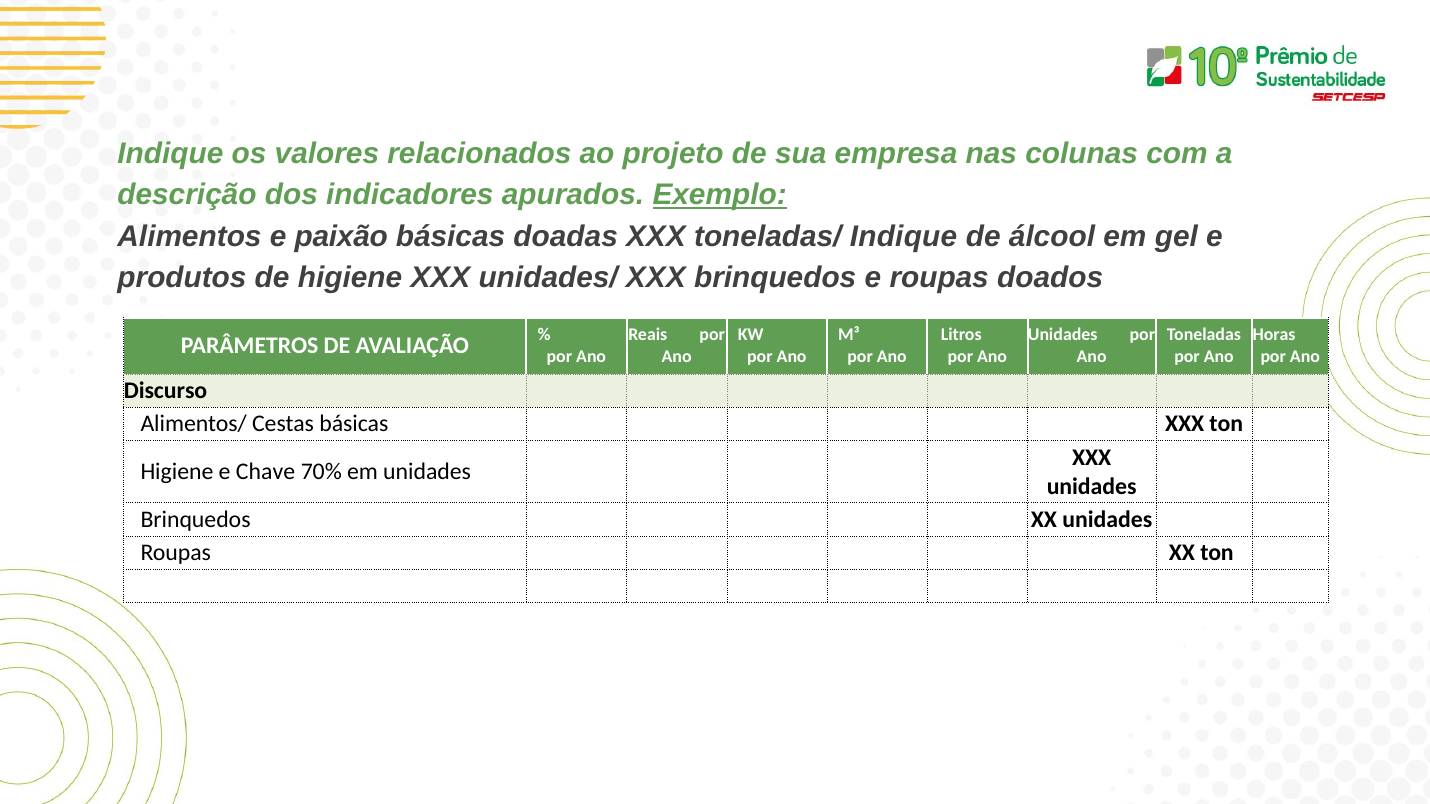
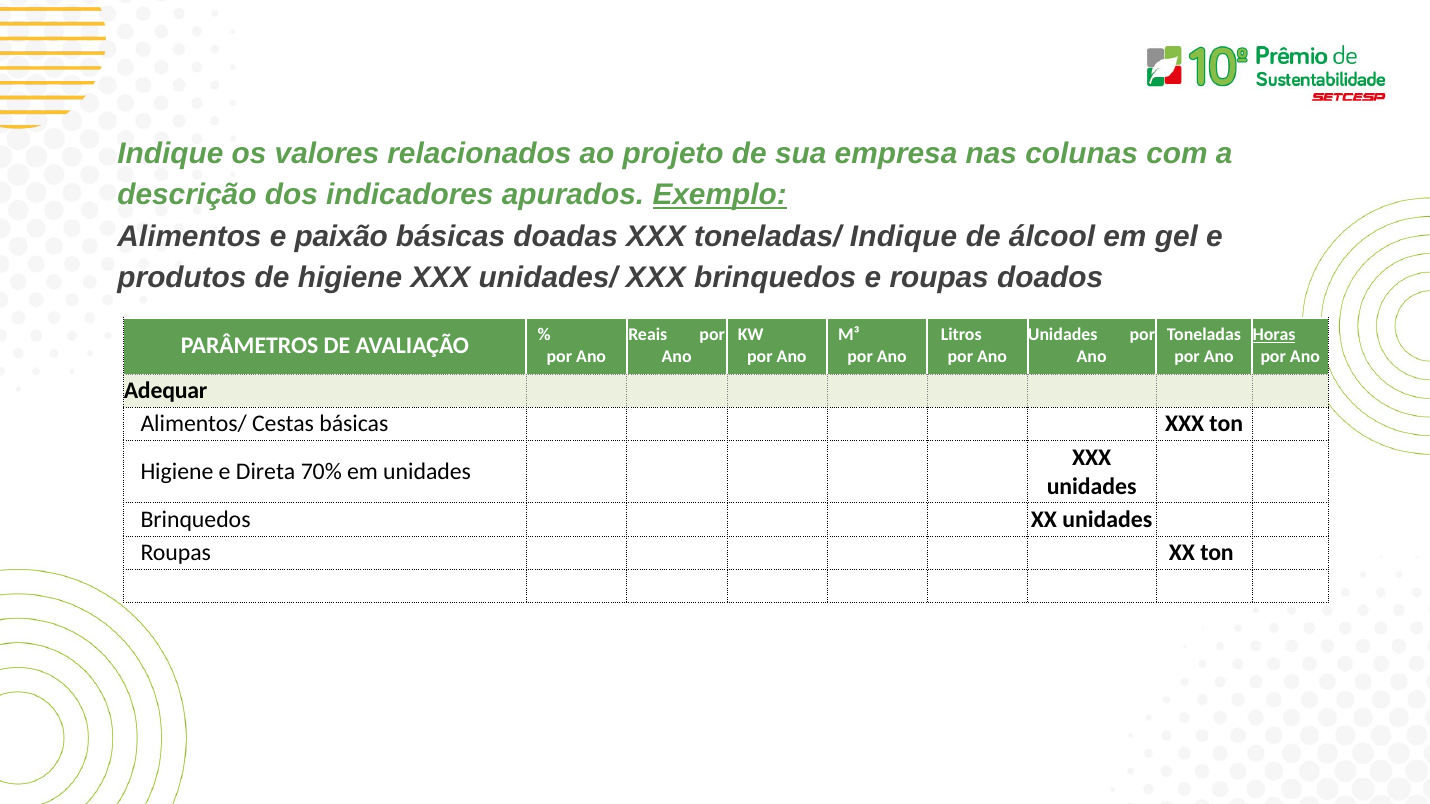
Horas underline: none -> present (1274, 335)
Discurso: Discurso -> Adequar (166, 391)
Chave: Chave -> Direta (266, 472)
